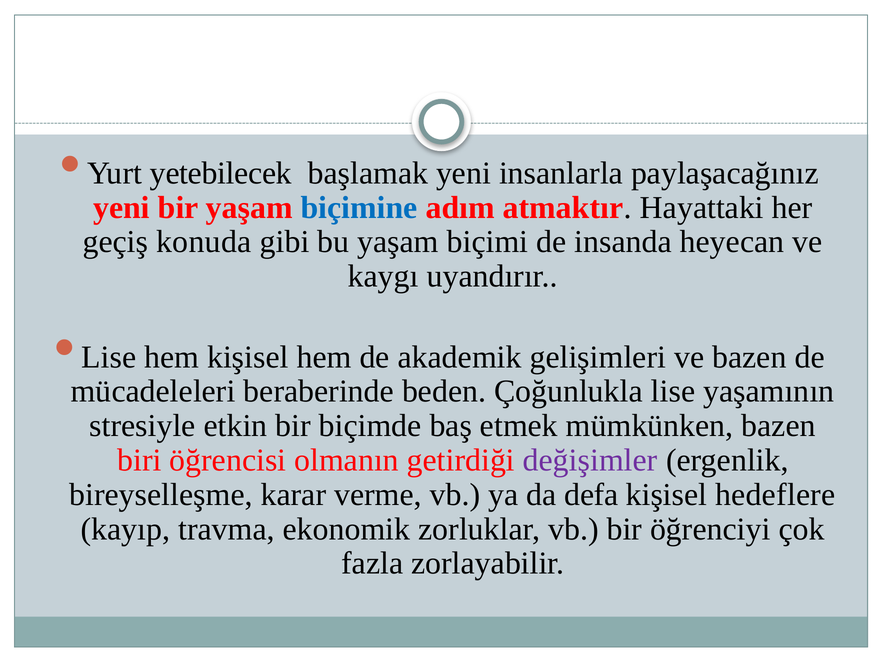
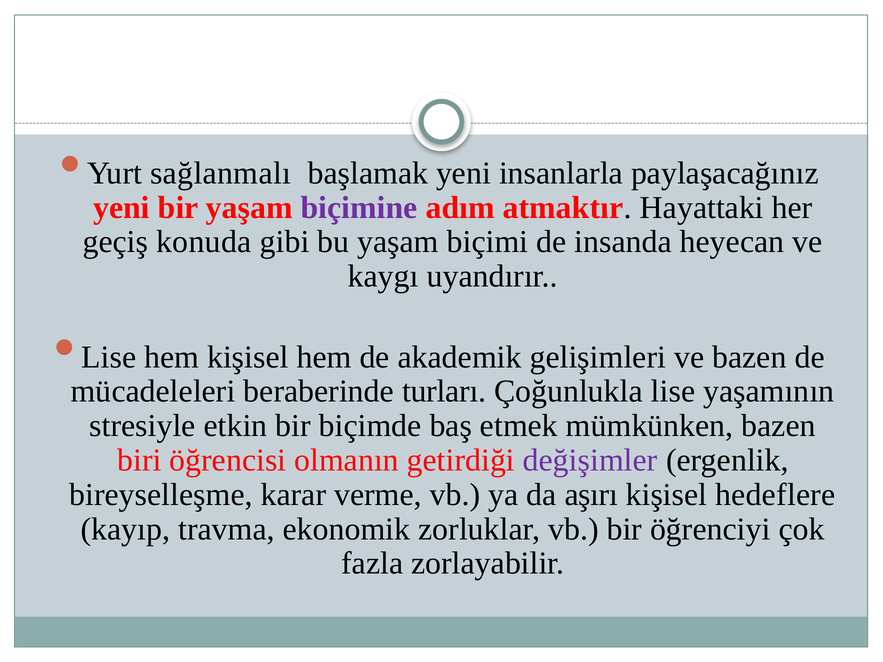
yetebilecek: yetebilecek -> sağlanmalı (221, 173)
biçimine colour: blue -> purple (359, 208)
beden: beden -> turları (444, 392)
defa: defa -> aşırı (591, 495)
